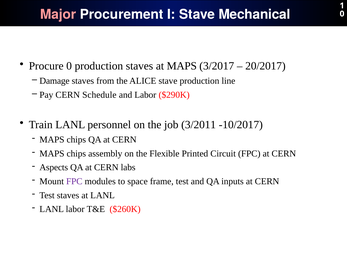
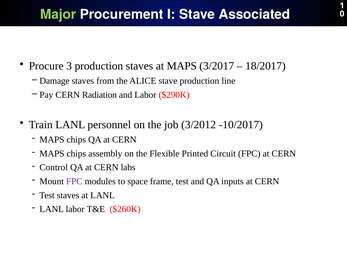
Major colour: pink -> light green (58, 15)
Mechanical: Mechanical -> Associated (254, 15)
Procure 0: 0 -> 3 (69, 66)
20/2017: 20/2017 -> 18/2017 (265, 66)
Schedule: Schedule -> Radiation (99, 95)
3/2011: 3/2011 -> 3/2012 (199, 125)
Aspects: Aspects -> Control (54, 168)
